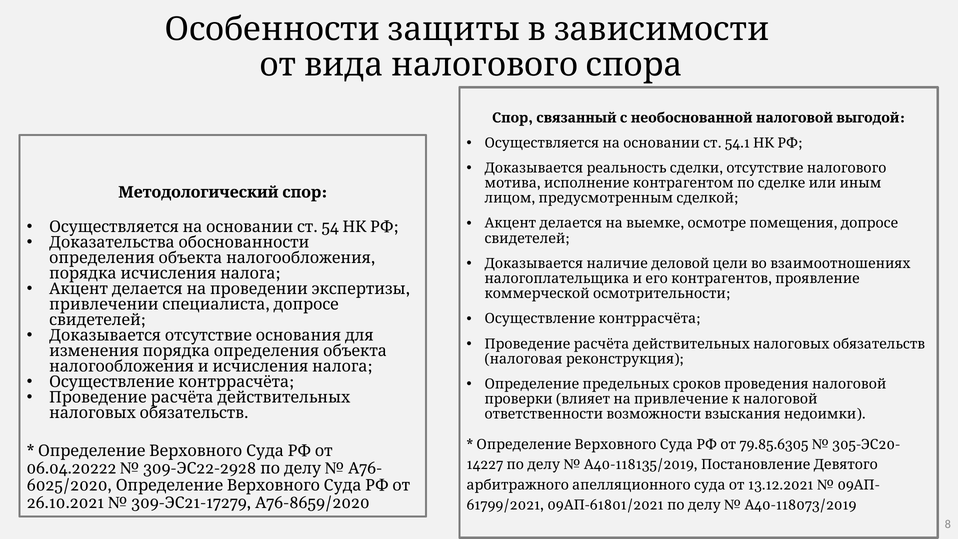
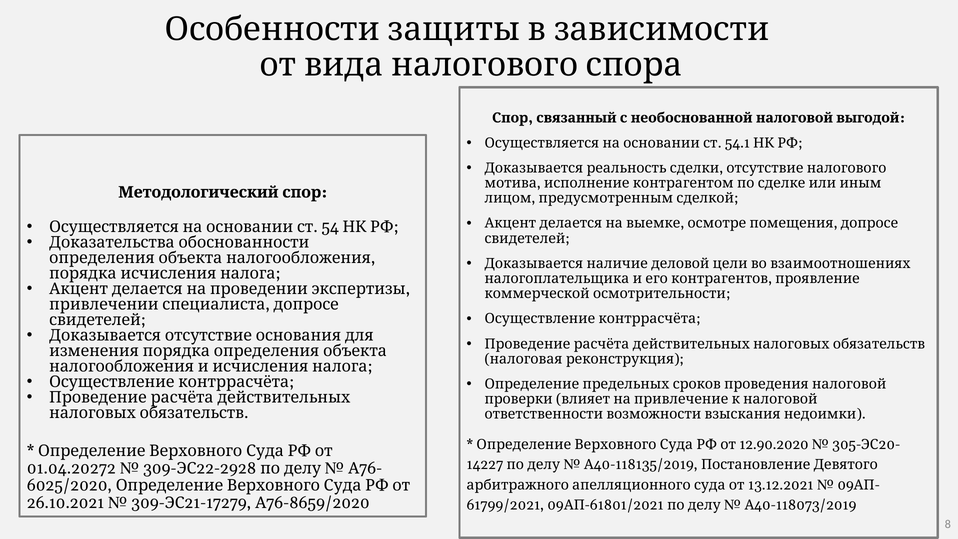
79.85.6305: 79.85.6305 -> 12.90.2020 (774, 445)
06.04.20222: 06.04.20222 -> 01.04.20272 (71, 468)
